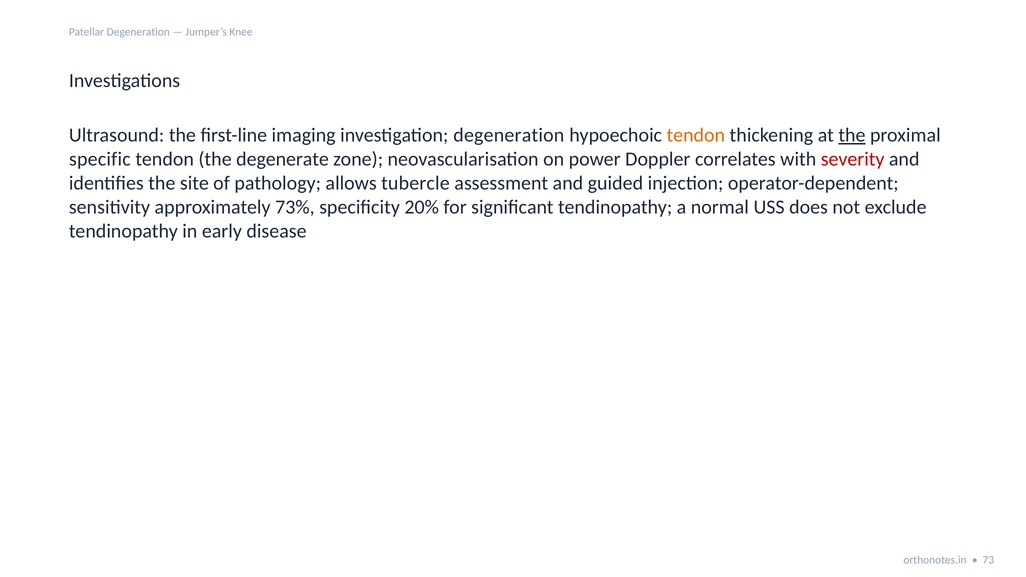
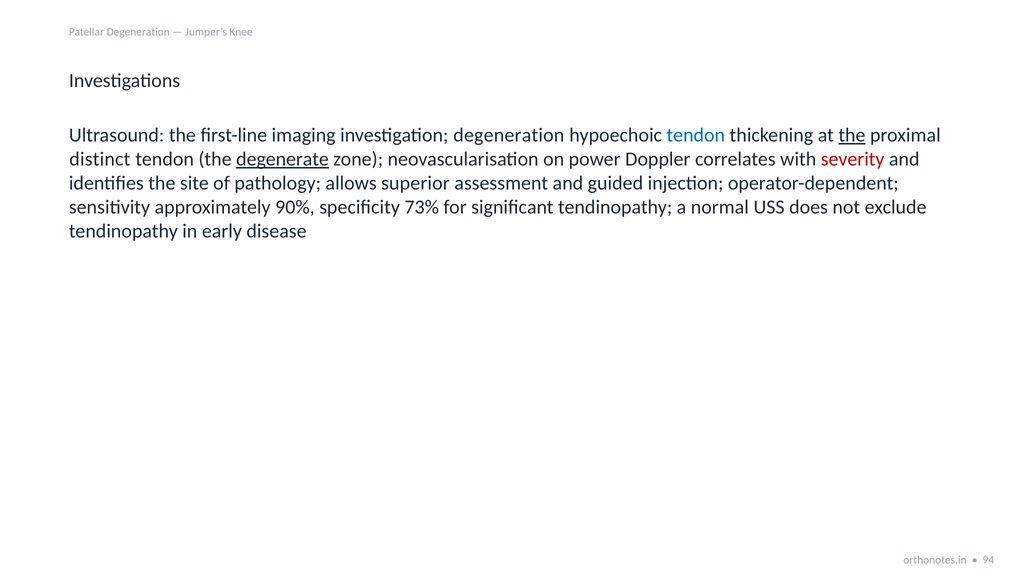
tendon colour: orange -> blue (696, 135)
specific: specific -> distinct (100, 159)
degenerate underline: none -> present (283, 159)
tubercle: tubercle -> superior (415, 183)
73%: 73% -> 90% (295, 207)
20%: 20% -> 73% (422, 207)
73: 73 -> 94 (988, 560)
